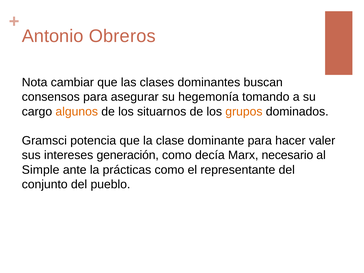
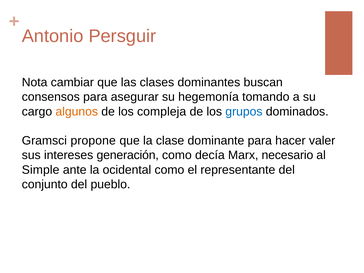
Obreros: Obreros -> Persguir (122, 36)
situarnos: situarnos -> compleja (162, 112)
grupos colour: orange -> blue (244, 112)
potencia: potencia -> propone (93, 141)
prácticas: prácticas -> ocidental (127, 170)
